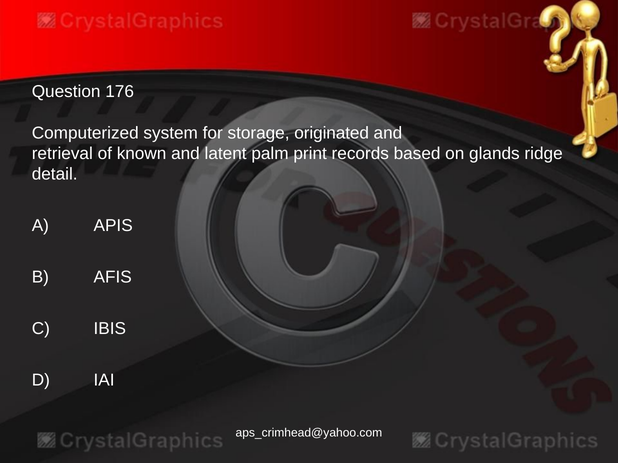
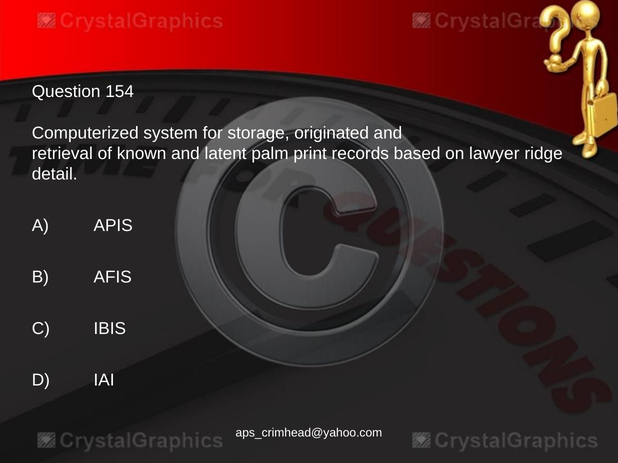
176: 176 -> 154 (120, 92)
glands: glands -> lawyer (494, 154)
